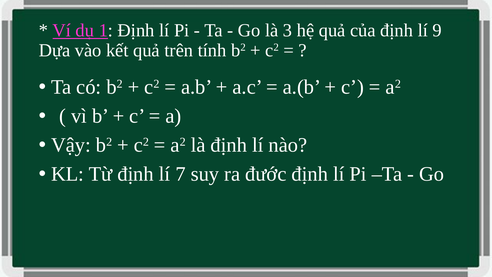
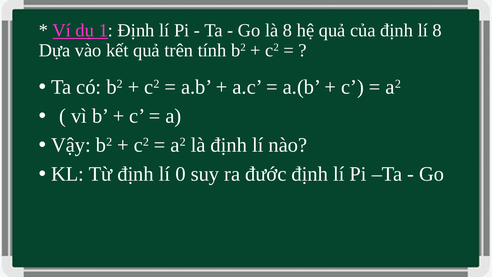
là 3: 3 -> 8 (288, 30)
lí 9: 9 -> 8 (437, 30)
7: 7 -> 0 (181, 174)
